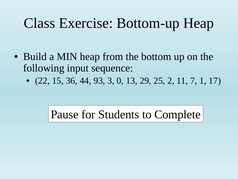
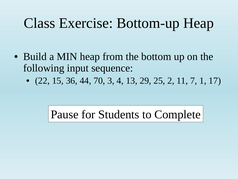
93: 93 -> 70 (99, 80)
0: 0 -> 4 (120, 80)
